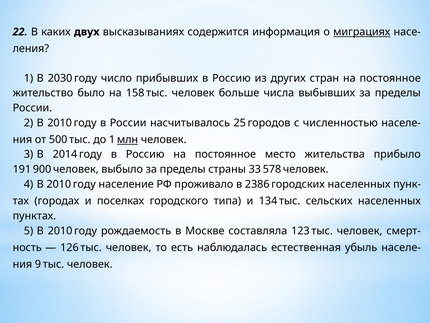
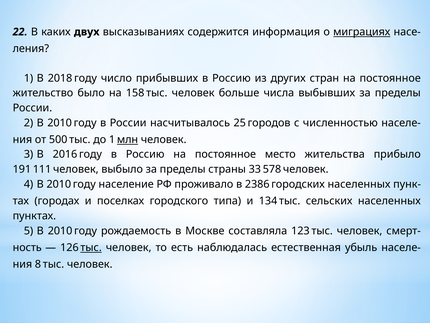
2030: 2030 -> 2018 (60, 78)
2014: 2014 -> 2016 (65, 154)
900: 900 -> 111 (42, 169)
тыс underline: none -> present (91, 247)
9: 9 -> 8 (38, 264)
